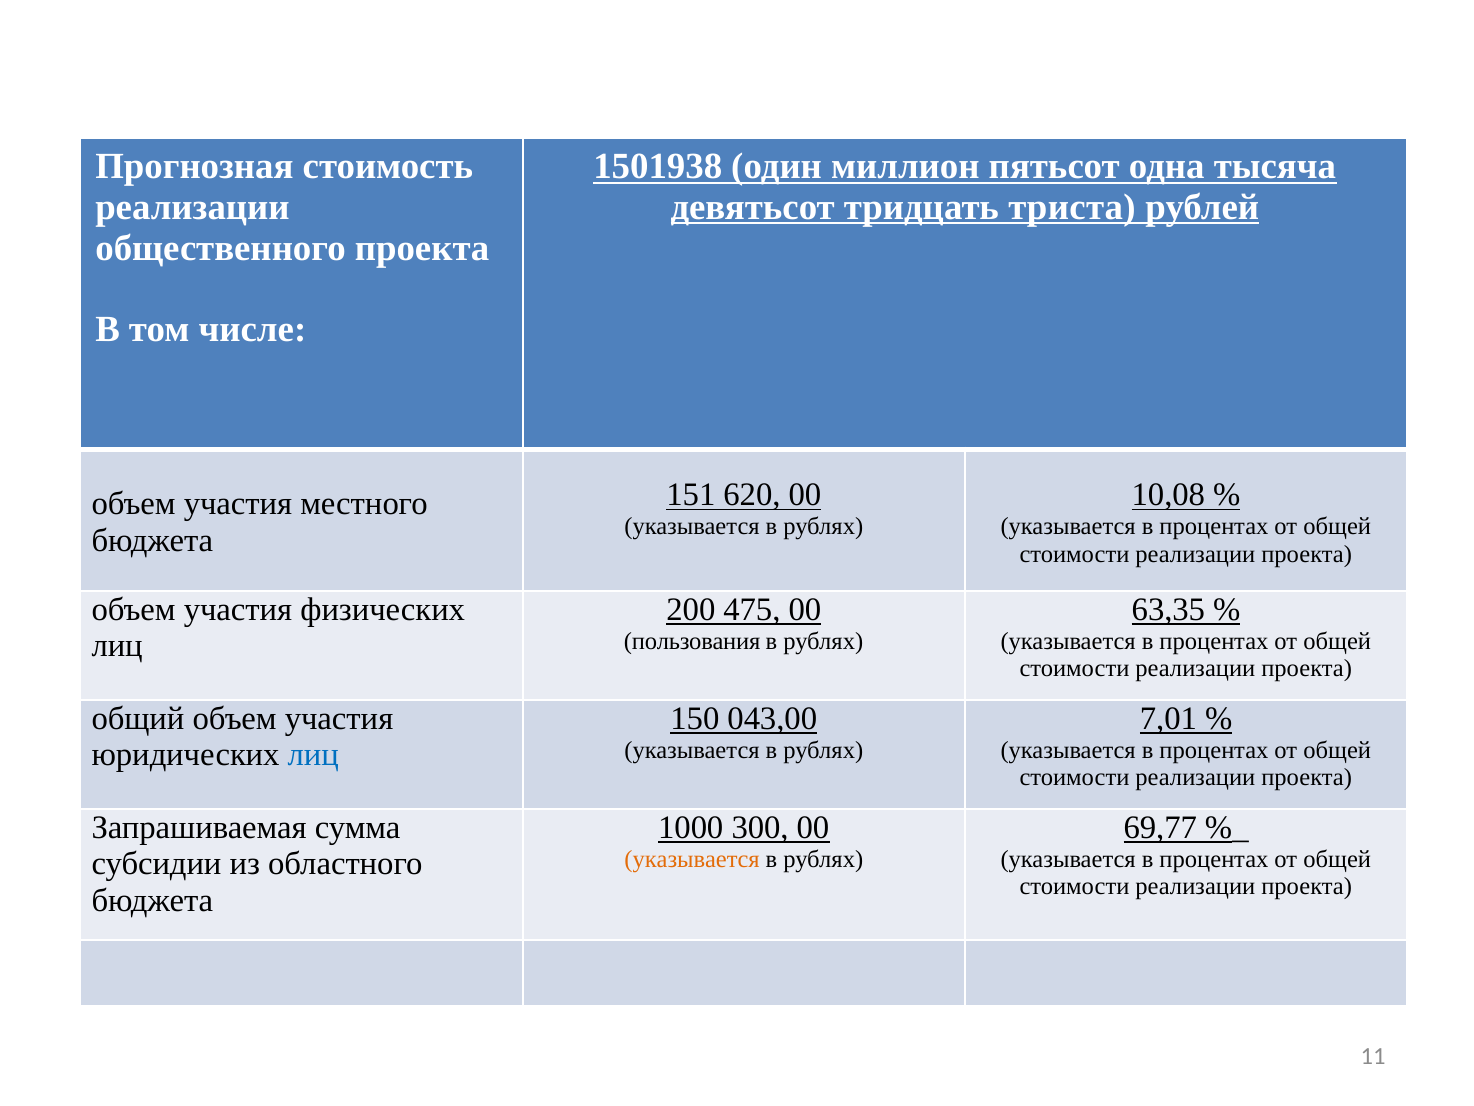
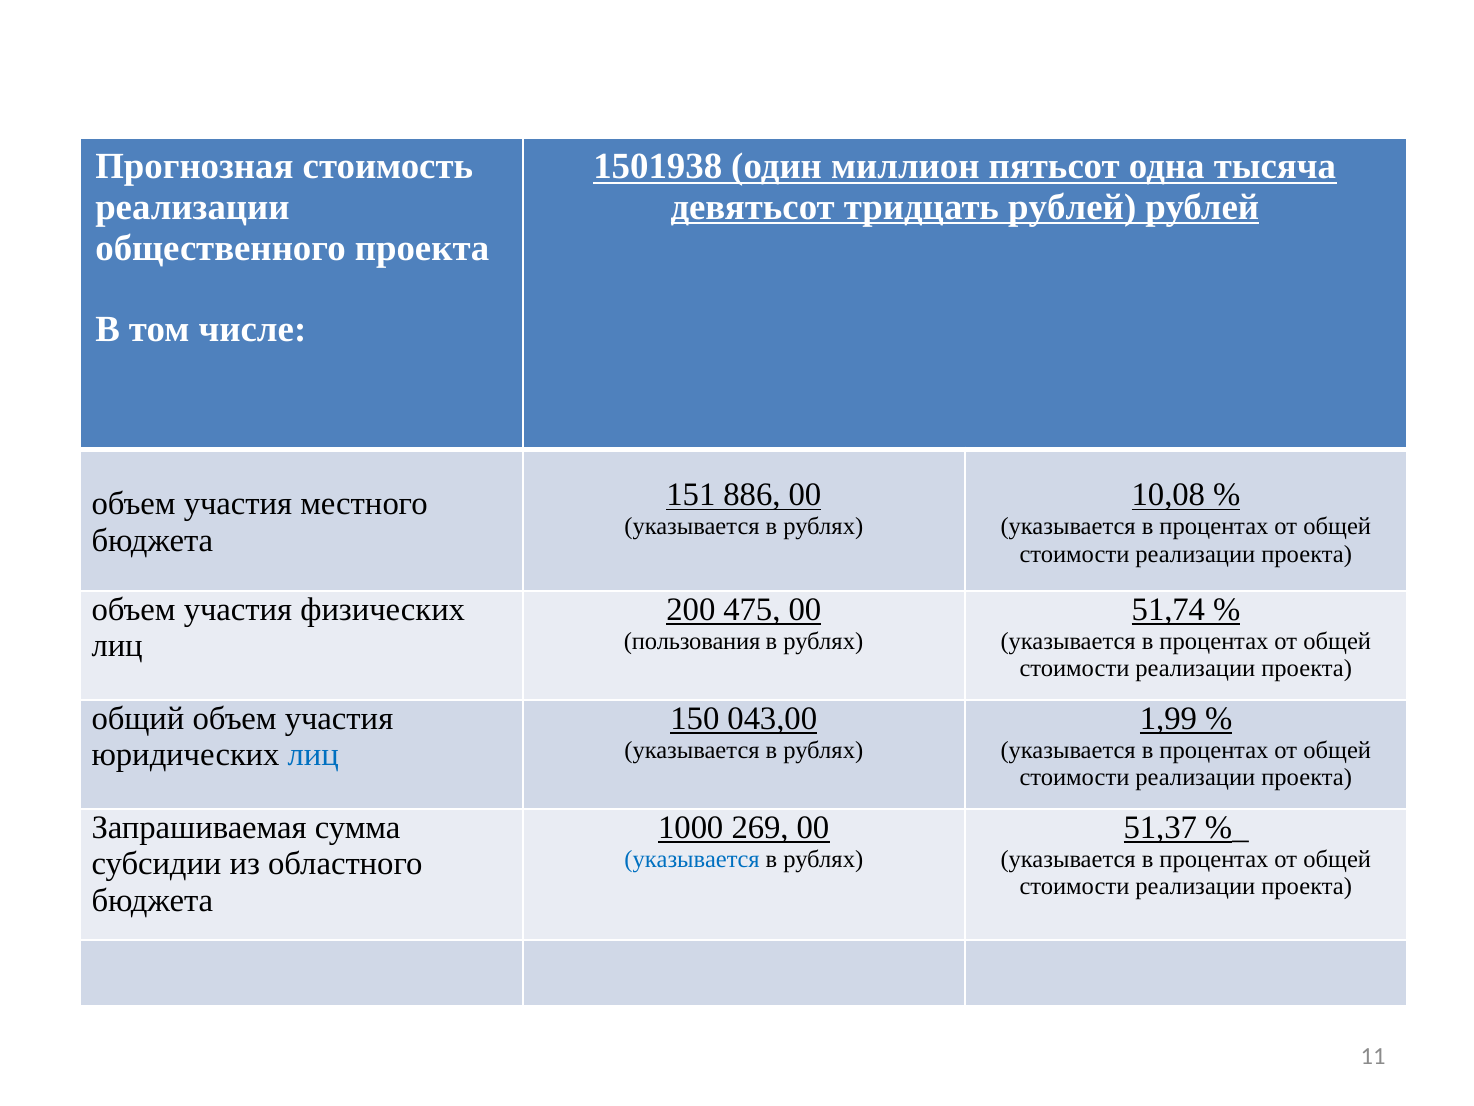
тридцать триста: триста -> рублей (1072, 207)
620: 620 -> 886 (752, 495)
63,35: 63,35 -> 51,74 (1168, 609)
7,01: 7,01 -> 1,99 (1168, 718)
300: 300 -> 269 (760, 827)
69,77: 69,77 -> 51,37 (1160, 827)
указывается colour: orange -> blue (692, 859)
